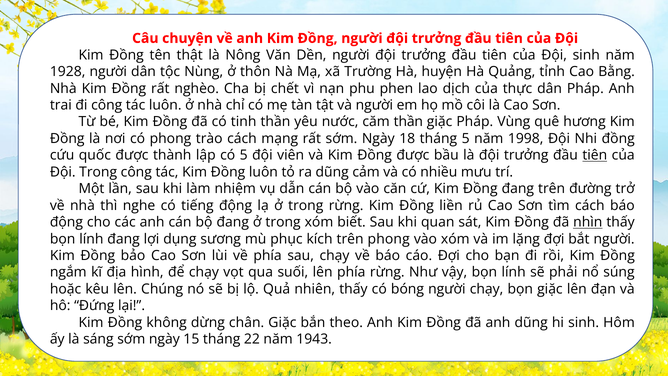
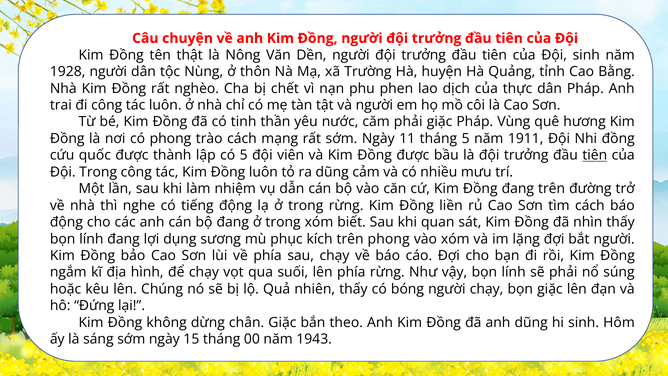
căm thần: thần -> phải (408, 122)
18: 18 -> 11 (407, 139)
1998: 1998 -> 1911 (526, 139)
nhìn underline: present -> none (588, 222)
22: 22 -> 00 (252, 339)
